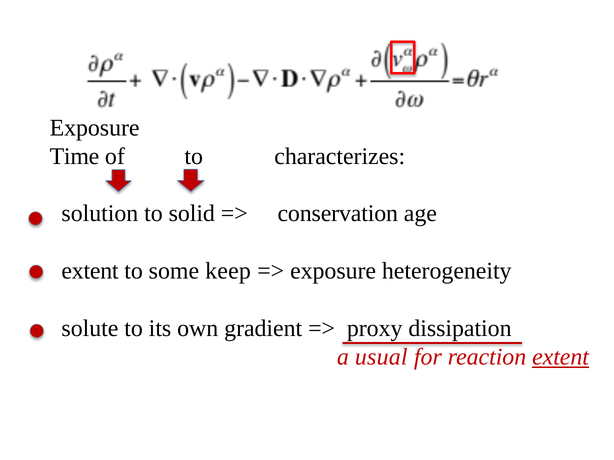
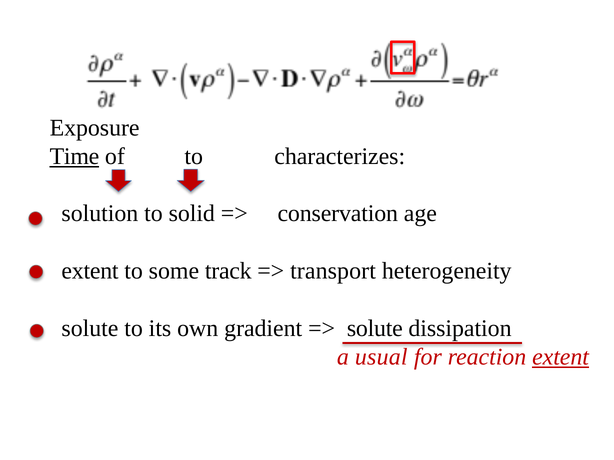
Time underline: none -> present (74, 156)
keep: keep -> track (228, 271)
exposure: exposure -> transport (333, 271)
proxy: proxy -> solute (375, 329)
